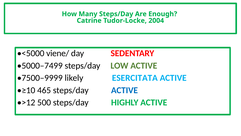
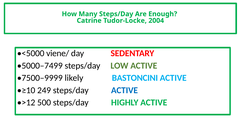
ESERCITATA: ESERCITATA -> BASTONCINI (135, 78)
465: 465 -> 249 (44, 90)
